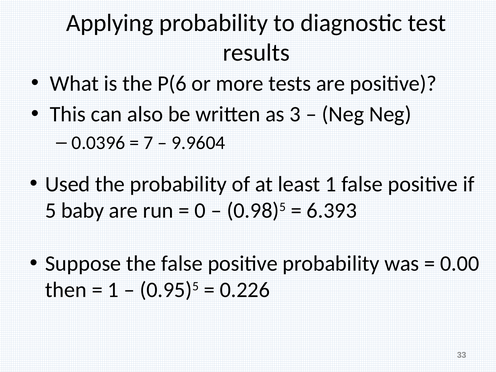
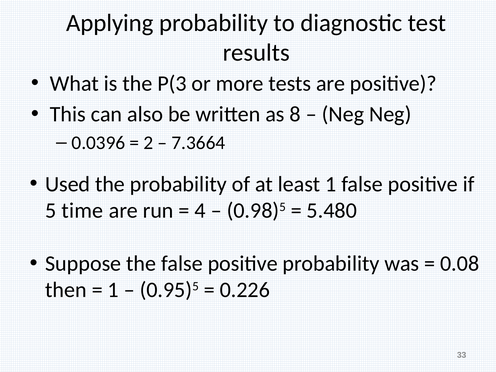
P(6: P(6 -> P(3 (172, 83)
3: 3 -> 8 (295, 114)
7: 7 -> 2 (148, 143)
9.9604: 9.9604 -> 7.3664 (198, 143)
baby: baby -> time (82, 211)
0: 0 -> 4 (200, 211)
6.393: 6.393 -> 5.480 (332, 211)
0.00: 0.00 -> 0.08 (460, 264)
